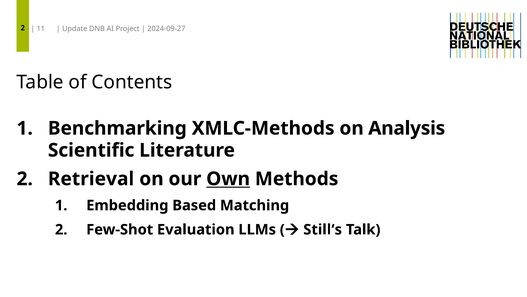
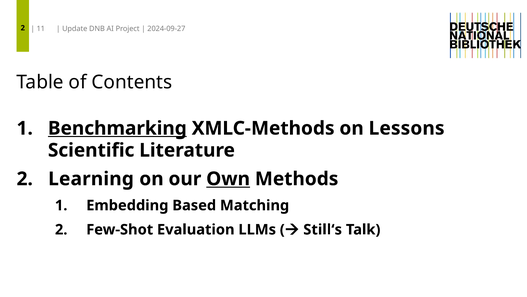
Benchmarking underline: none -> present (117, 128)
Analysis: Analysis -> Lessons (407, 128)
Retrieval: Retrieval -> Learning (91, 179)
